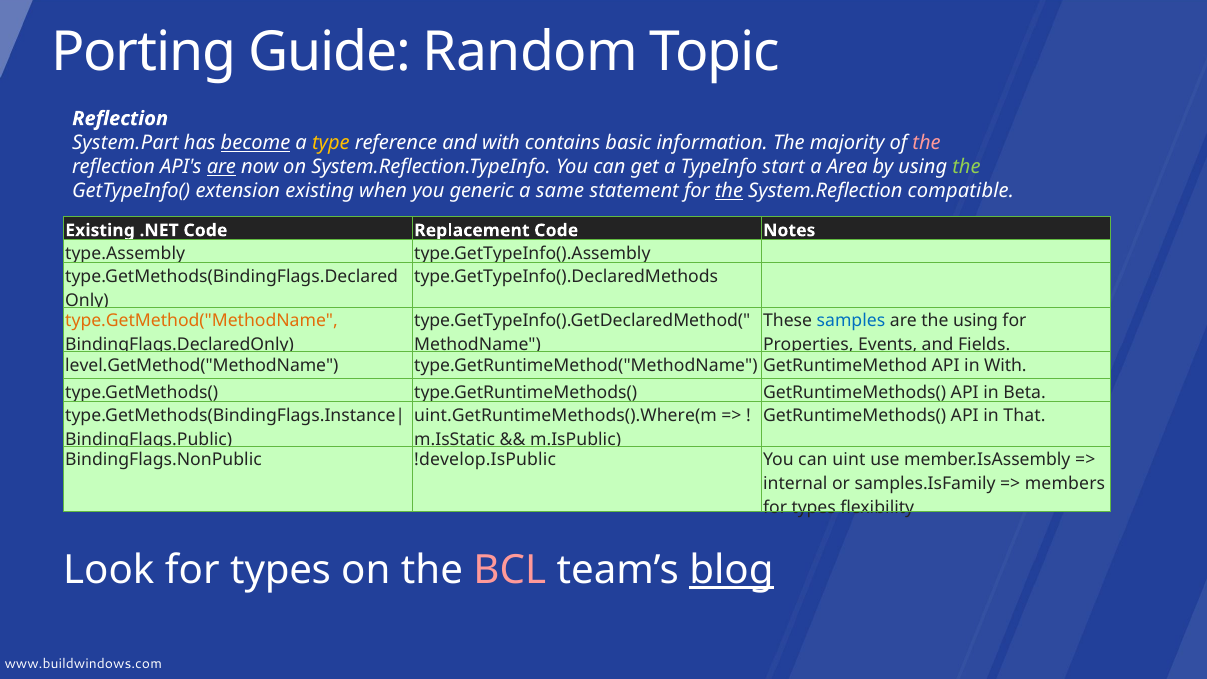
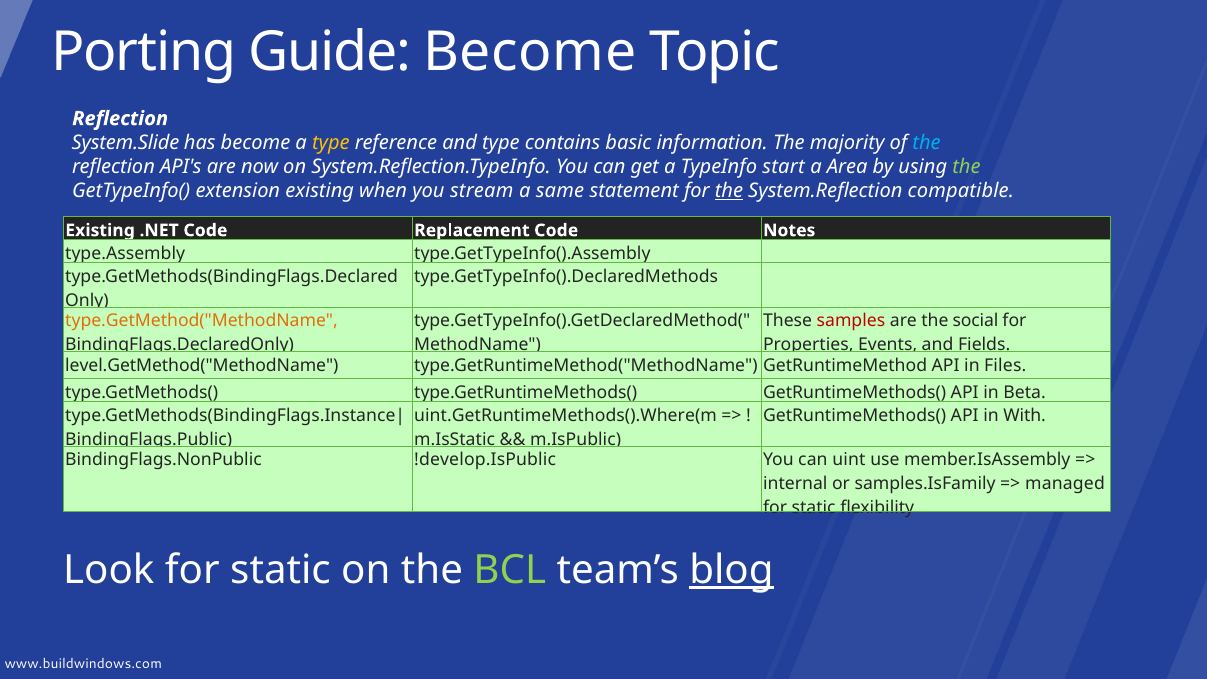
Guide Random: Random -> Become (530, 52)
System.Part: System.Part -> System.Slide (126, 143)
become underline: present -> none (256, 143)
and with: with -> type (501, 143)
the colour: pink -> light blue (927, 143)
are underline: present -> none (221, 167)
generic: generic -> stream (482, 191)
samples colour: blue -> red (851, 321)
the using: using -> social (976, 321)
in With: With -> Files (1005, 365)
That: That -> With (1025, 416)
members: members -> managed (1065, 484)
types: types -> static (814, 508)
Look for types: types -> static (281, 570)
BCL colour: pink -> light green (510, 570)
